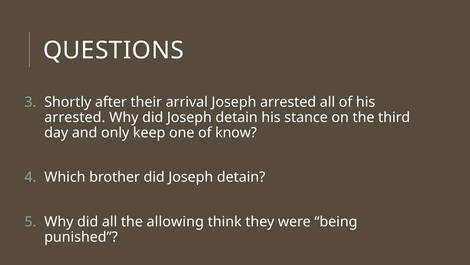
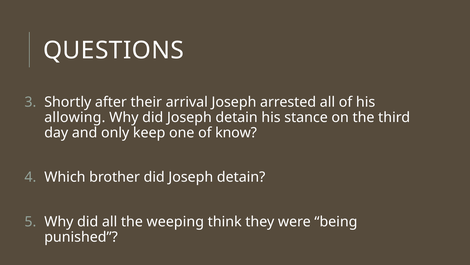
arrested: arrested -> allowing (75, 117)
allowing: allowing -> weeping (175, 221)
